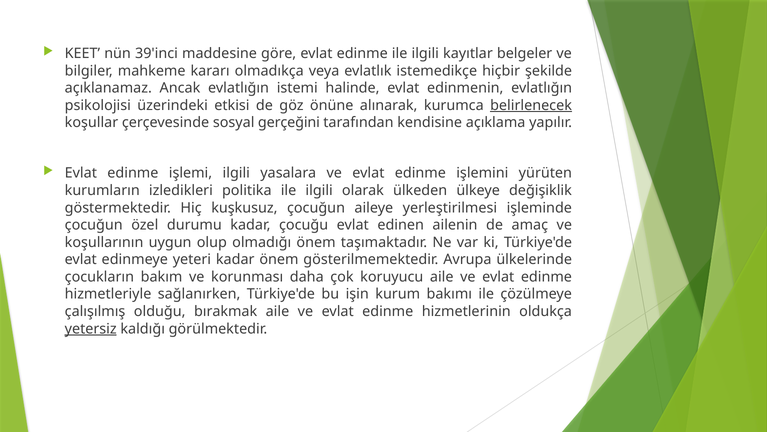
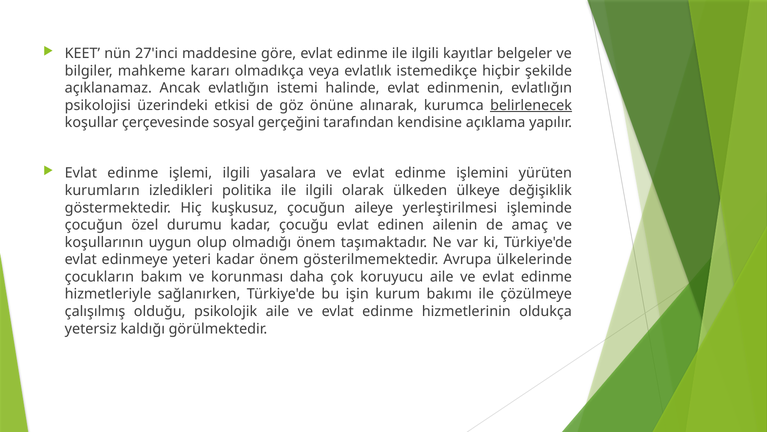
39'inci: 39'inci -> 27'inci (156, 53)
bırakmak: bırakmak -> psikolojik (226, 311)
yetersiz underline: present -> none (91, 328)
